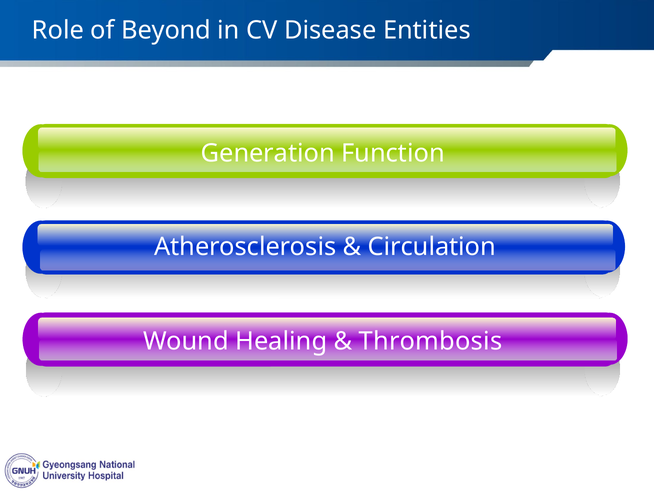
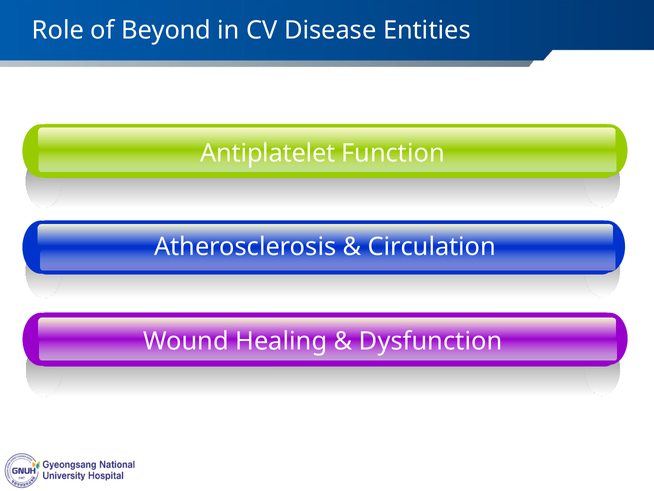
Generation: Generation -> Antiplatelet (268, 153)
Thrombosis: Thrombosis -> Dysfunction (431, 341)
